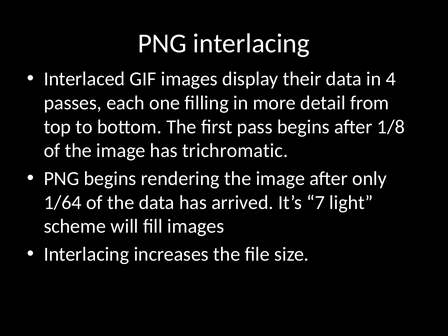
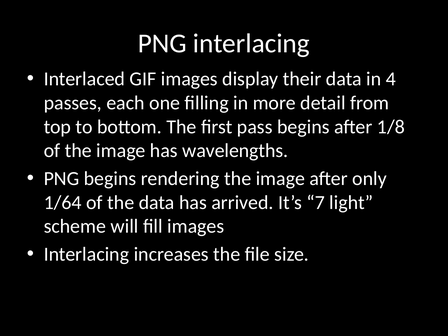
trichromatic: trichromatic -> wavelengths (235, 151)
